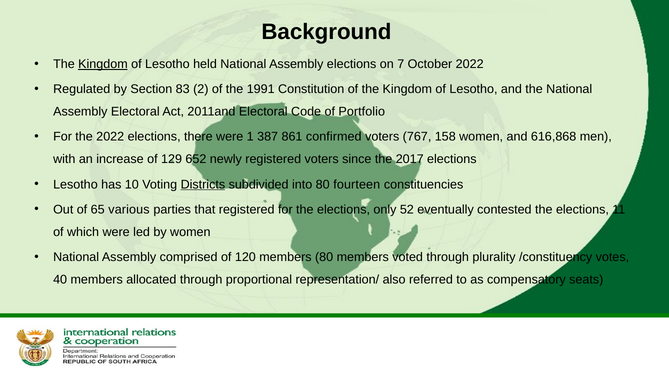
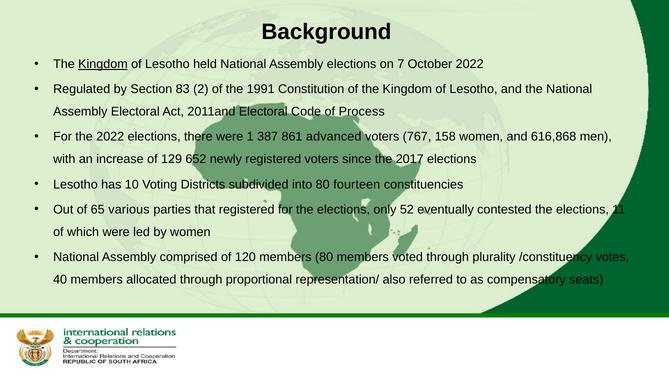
Portfolio: Portfolio -> Process (362, 112)
confirmed: confirmed -> advanced (334, 137)
Districts underline: present -> none (203, 185)
